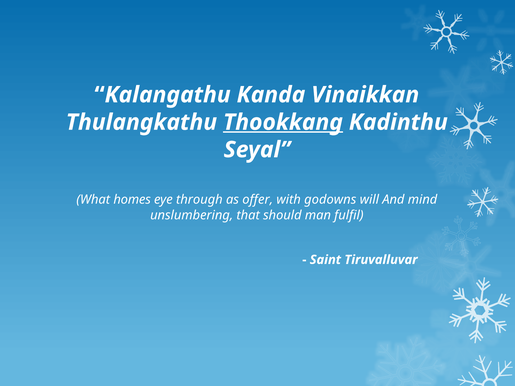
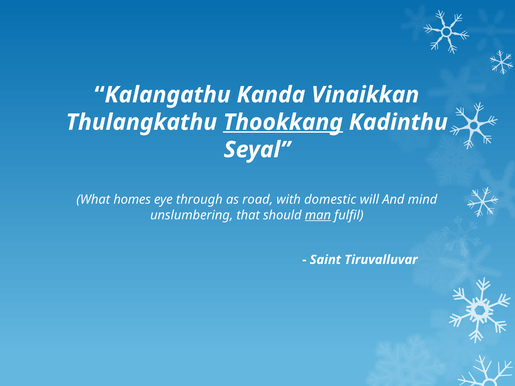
offer: offer -> road (258, 200)
godowns: godowns -> domestic (330, 200)
man underline: none -> present (318, 215)
